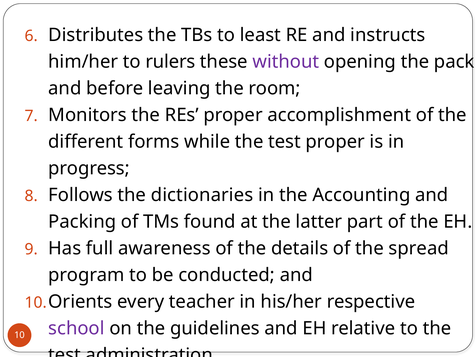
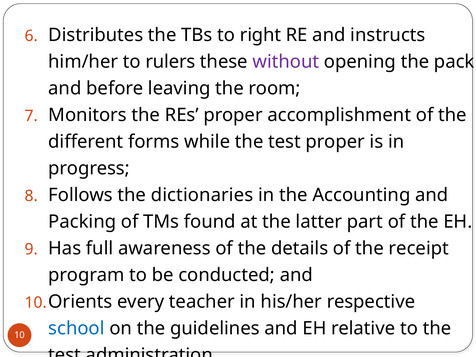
least: least -> right (261, 35)
spread: spread -> receipt (419, 248)
school colour: purple -> blue (76, 328)
